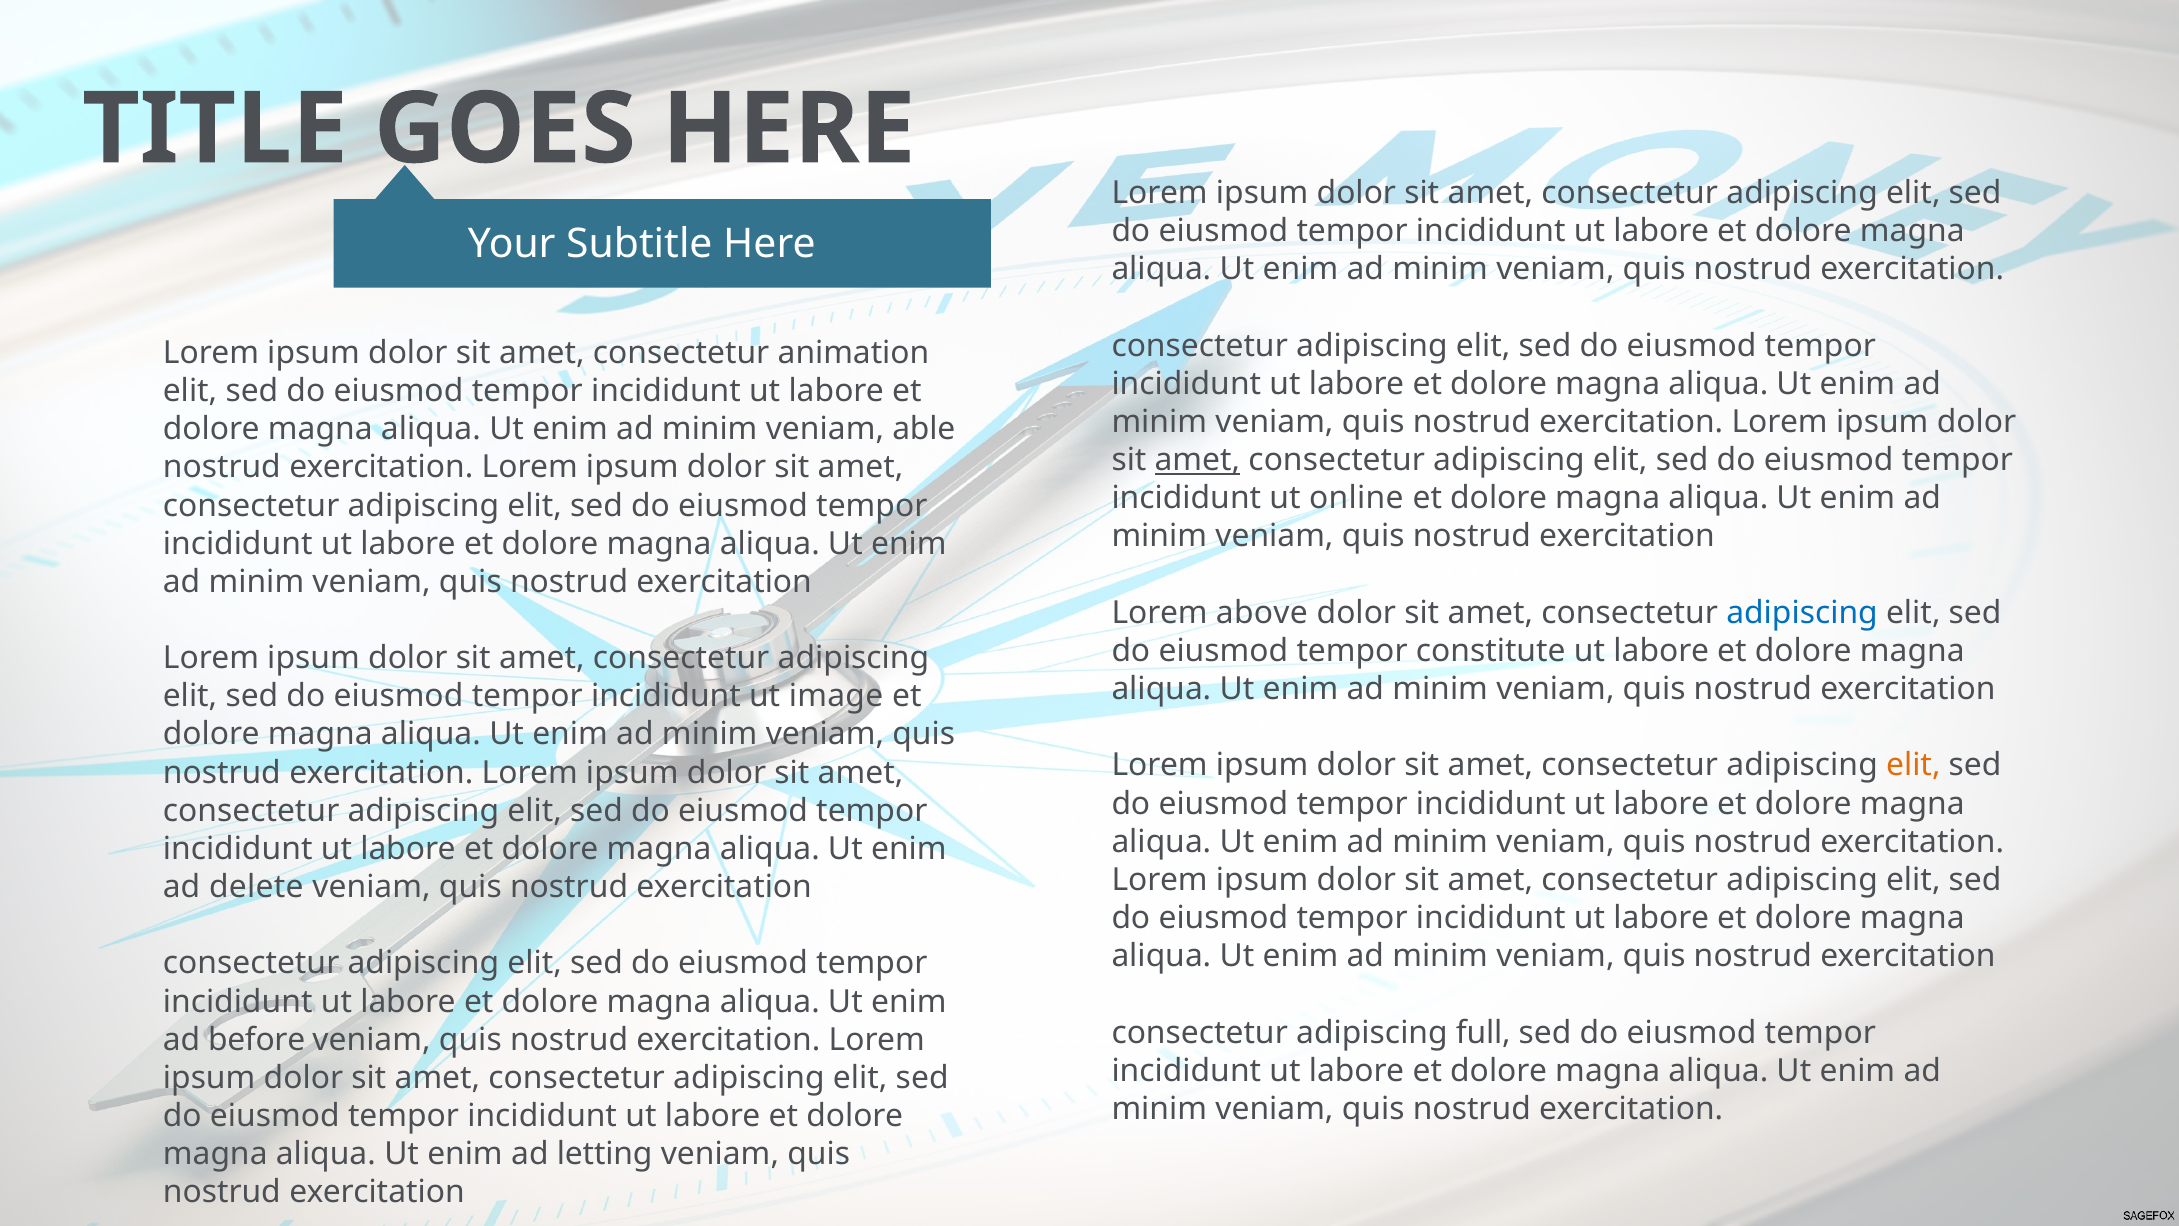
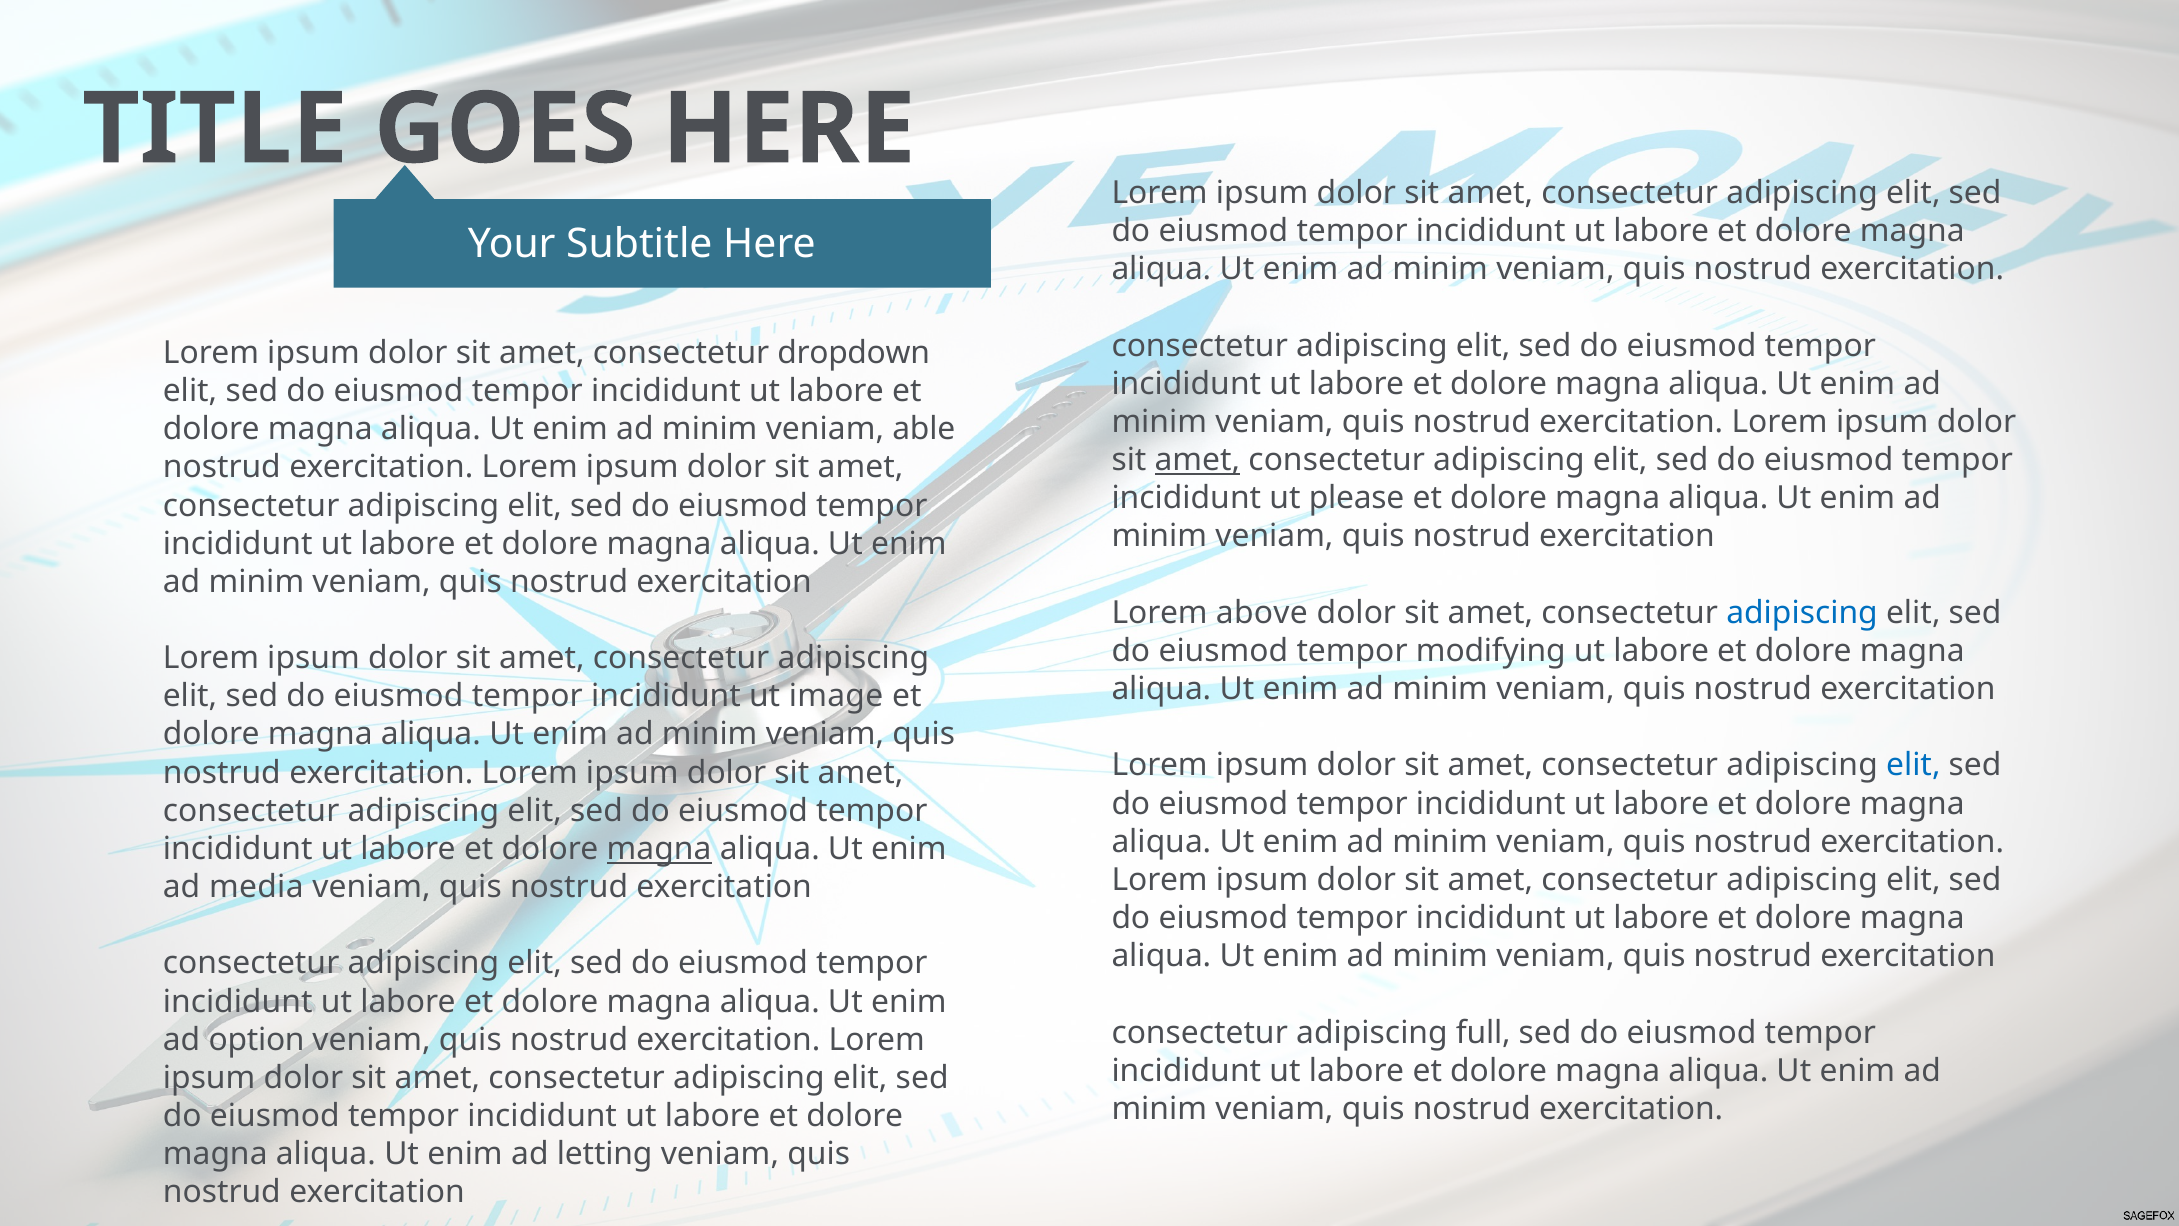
animation: animation -> dropdown (854, 353)
online: online -> please (1357, 498)
constitute: constitute -> modifying (1491, 651)
elit colour: orange -> blue (1913, 765)
magna underline: none -> present (659, 849)
delete: delete -> media (256, 887)
before: before -> option (257, 1040)
